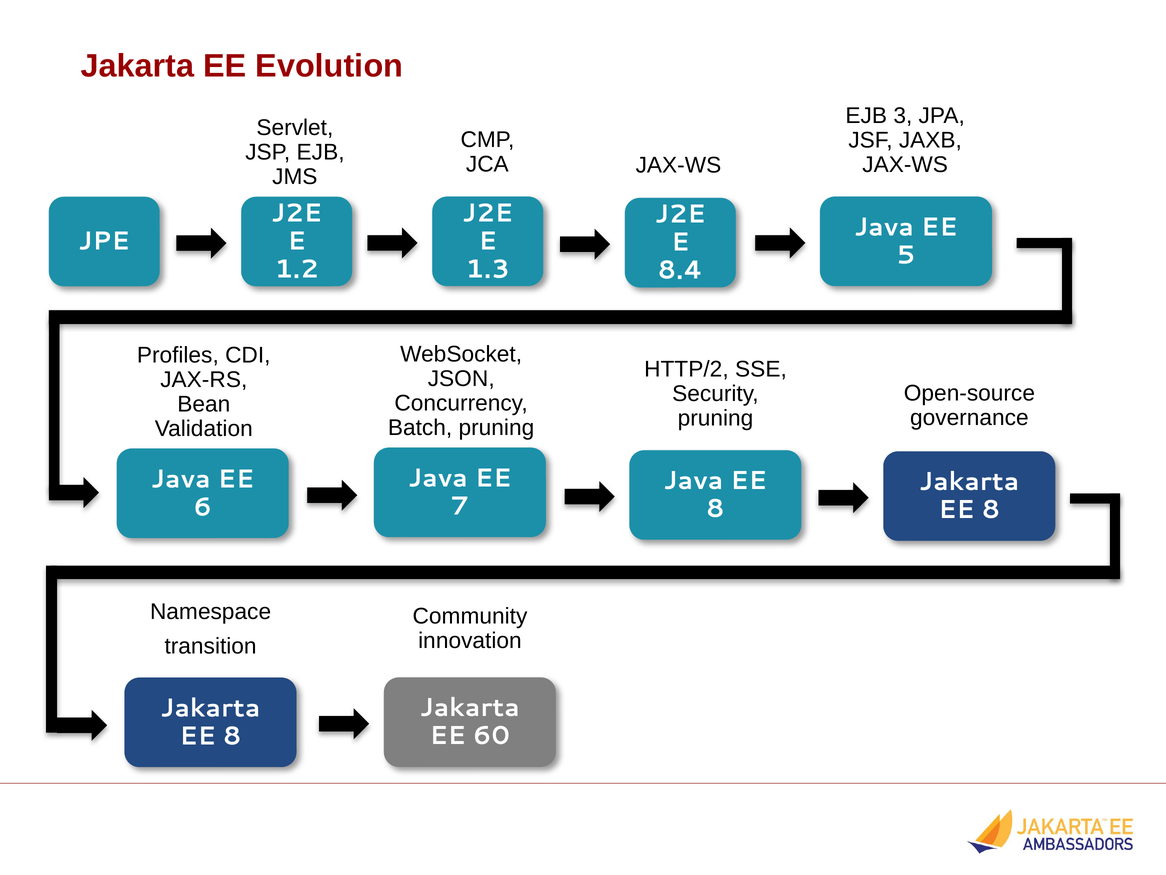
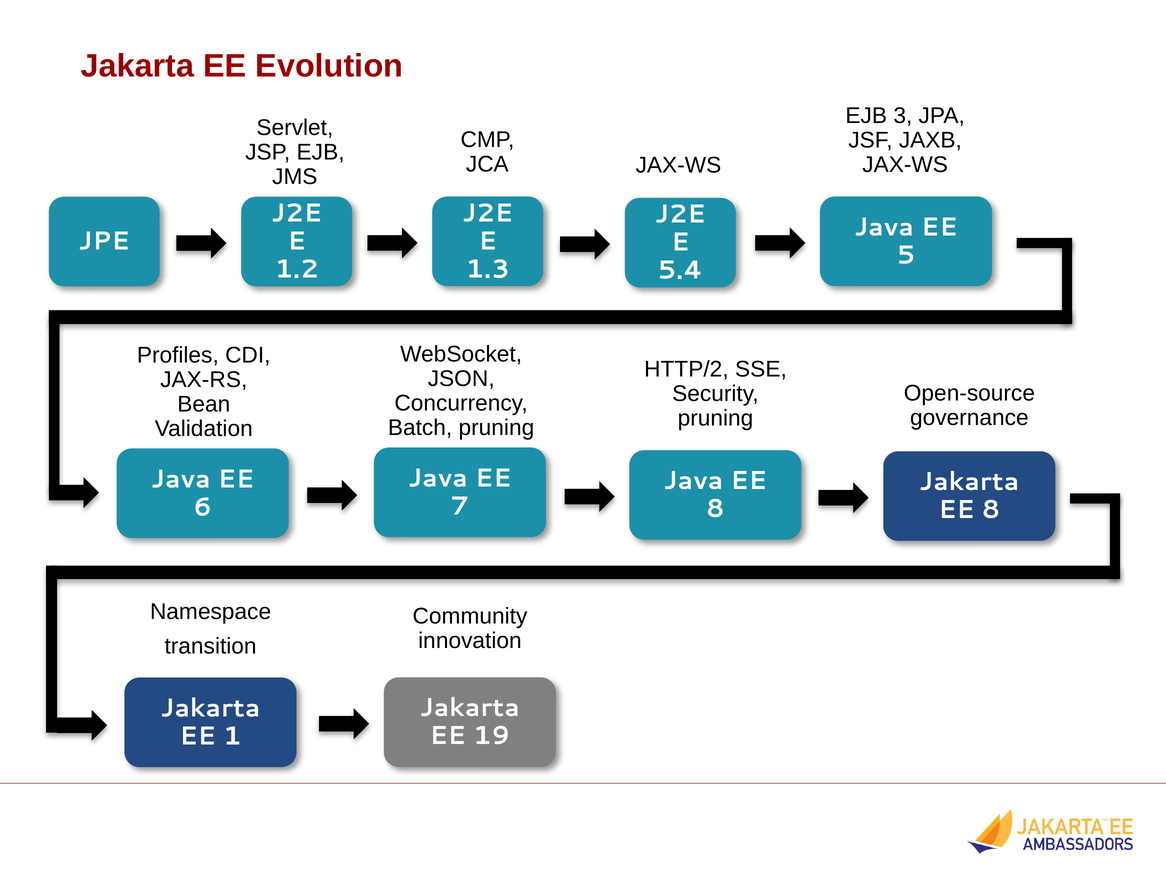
8.4: 8.4 -> 5.4 (680, 270)
60: 60 -> 19 (491, 735)
8: 8 -> 1 (232, 736)
